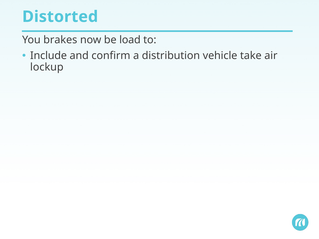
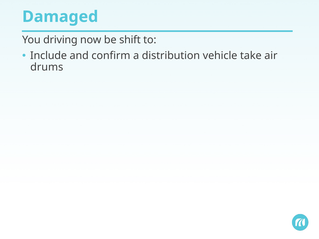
Distorted: Distorted -> Damaged (60, 17)
brakes: brakes -> driving (60, 40)
load: load -> shift (130, 40)
lockup: lockup -> drums (47, 67)
